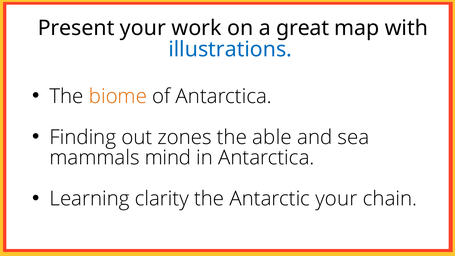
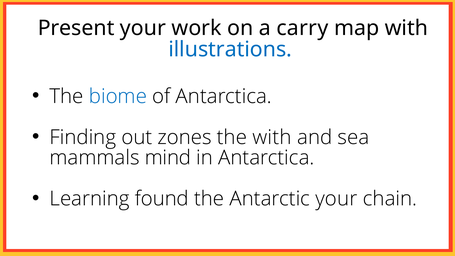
great: great -> carry (302, 28)
biome colour: orange -> blue (118, 96)
the able: able -> with (272, 137)
clarity: clarity -> found (162, 199)
